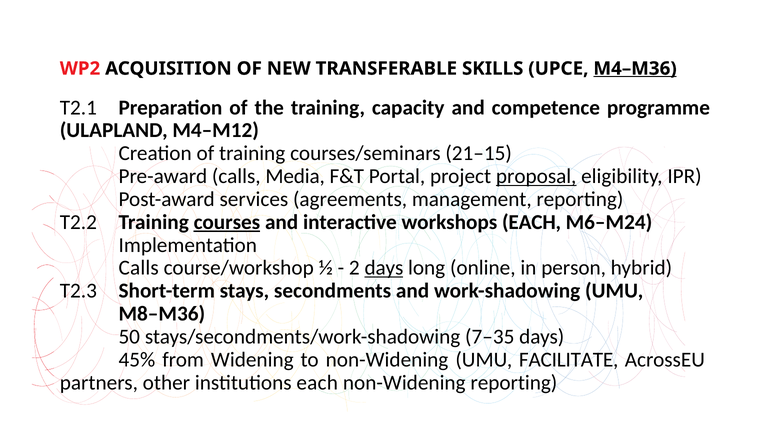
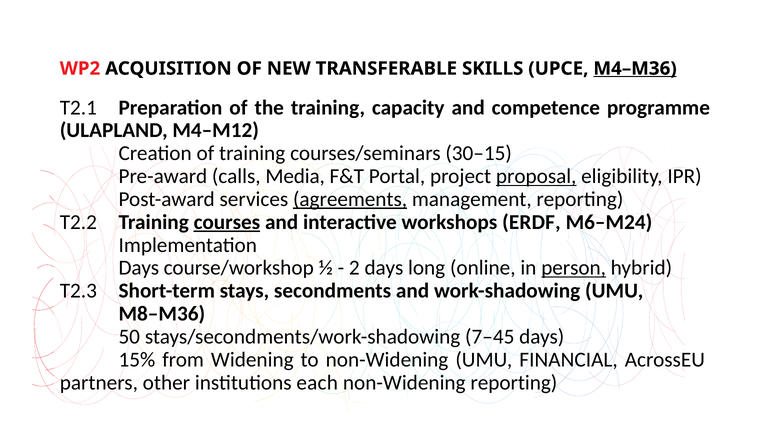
21–15: 21–15 -> 30–15 (479, 153)
agreements underline: none -> present (350, 199)
workshops EACH: EACH -> ERDF (531, 222)
Calls: Calls -> Days (139, 268)
days underline: present -> none (384, 268)
person underline: none -> present (574, 268)
7–35: 7–35 -> 7–45 (490, 337)
45%: 45% -> 15% (137, 360)
FACILITATE: FACILITATE -> FINANCIAL (569, 360)
